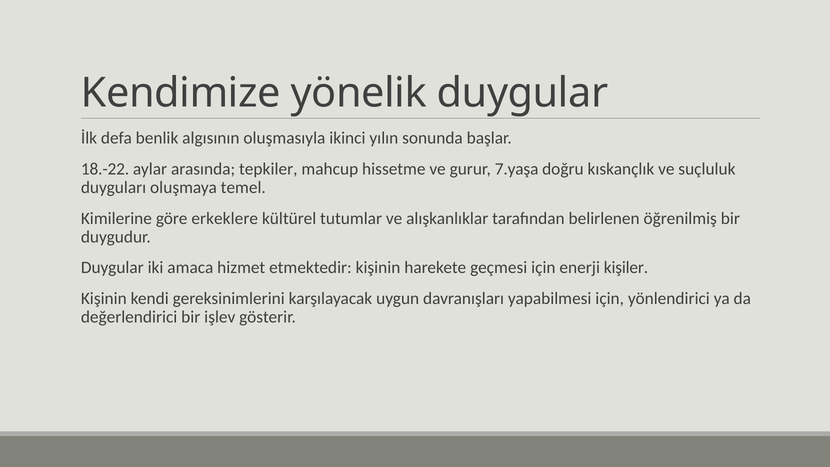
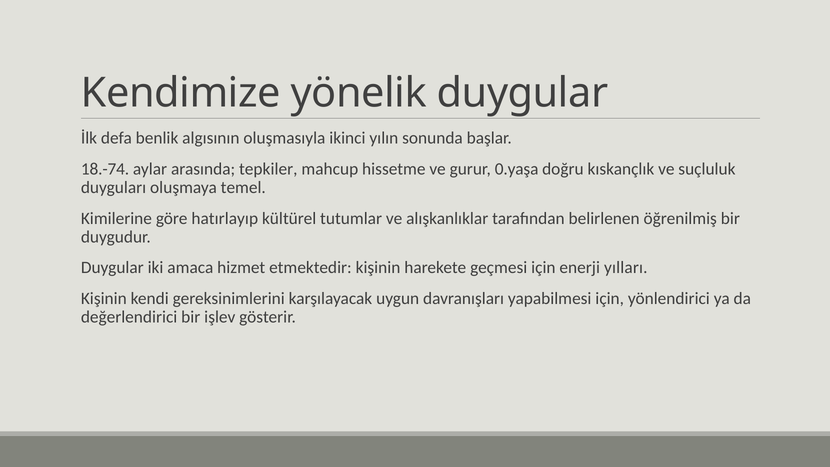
18.-22: 18.-22 -> 18.-74 (105, 169)
7.yaşa: 7.yaşa -> 0.yaşa (517, 169)
erkeklere: erkeklere -> hatırlayıp (225, 218)
kişiler: kişiler -> yılları (626, 268)
